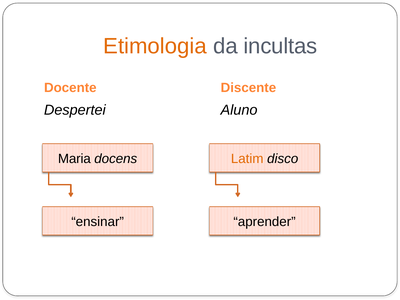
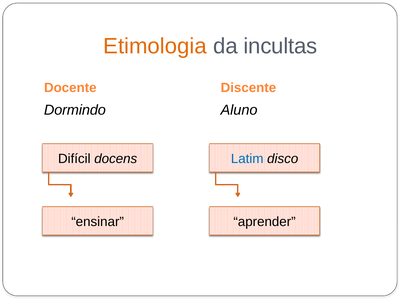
Despertei: Despertei -> Dormindo (75, 110)
Maria: Maria -> Difícil (74, 159)
Latim colour: orange -> blue (247, 159)
